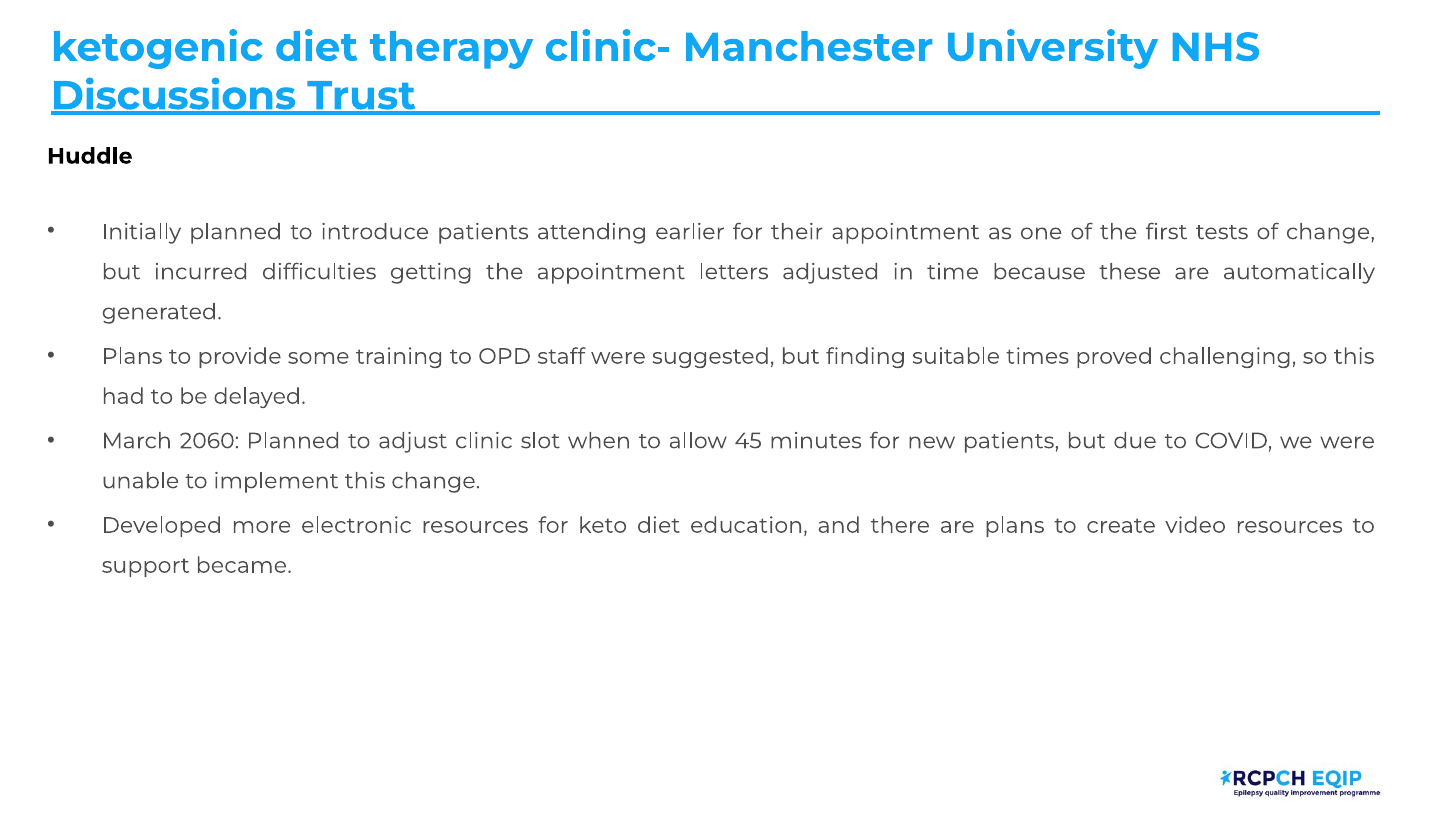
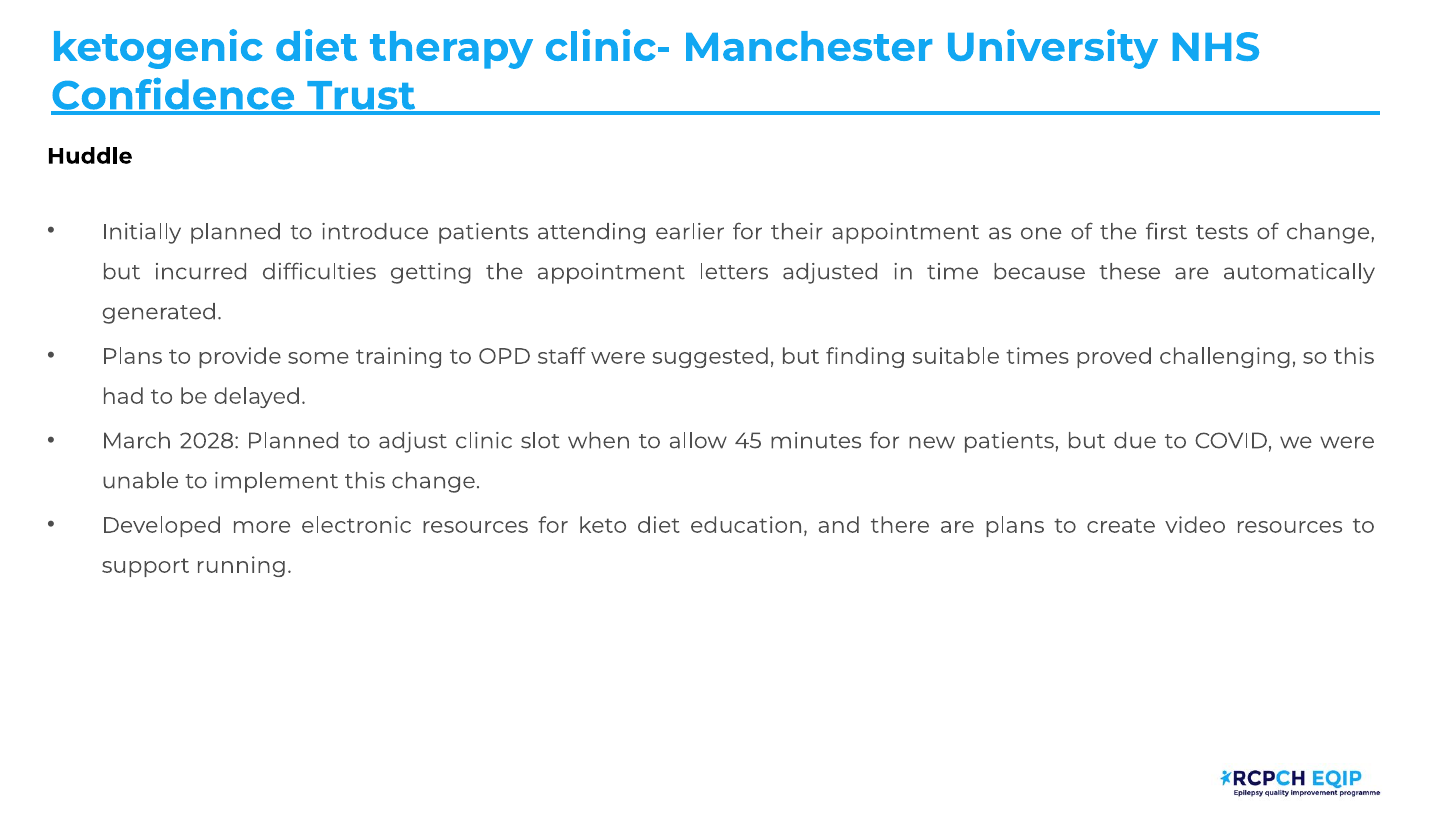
Discussions: Discussions -> Confidence (173, 96)
2060: 2060 -> 2028 (209, 441)
became: became -> running (244, 565)
